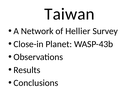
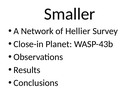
Taiwan: Taiwan -> Smaller (70, 14)
